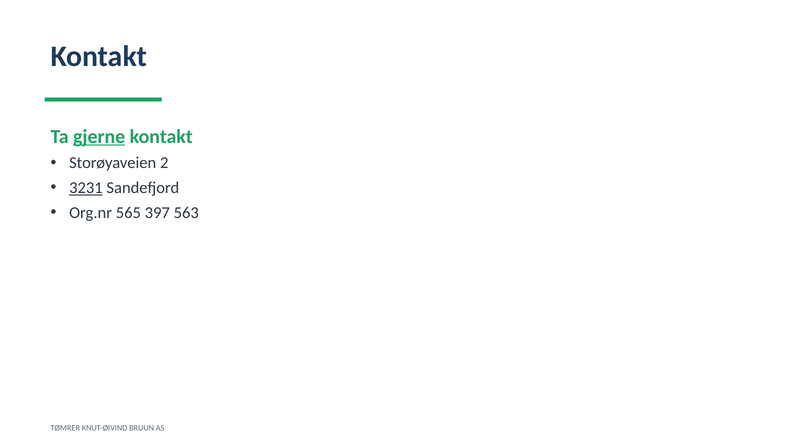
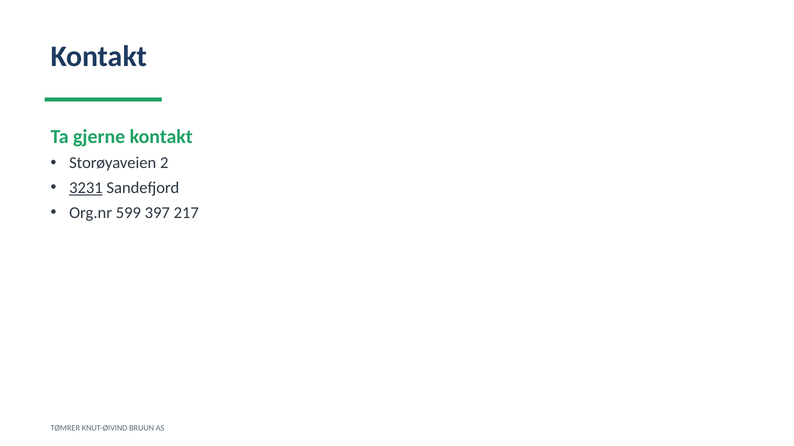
gjerne underline: present -> none (99, 137)
565: 565 -> 599 (128, 213)
563: 563 -> 217 (186, 213)
